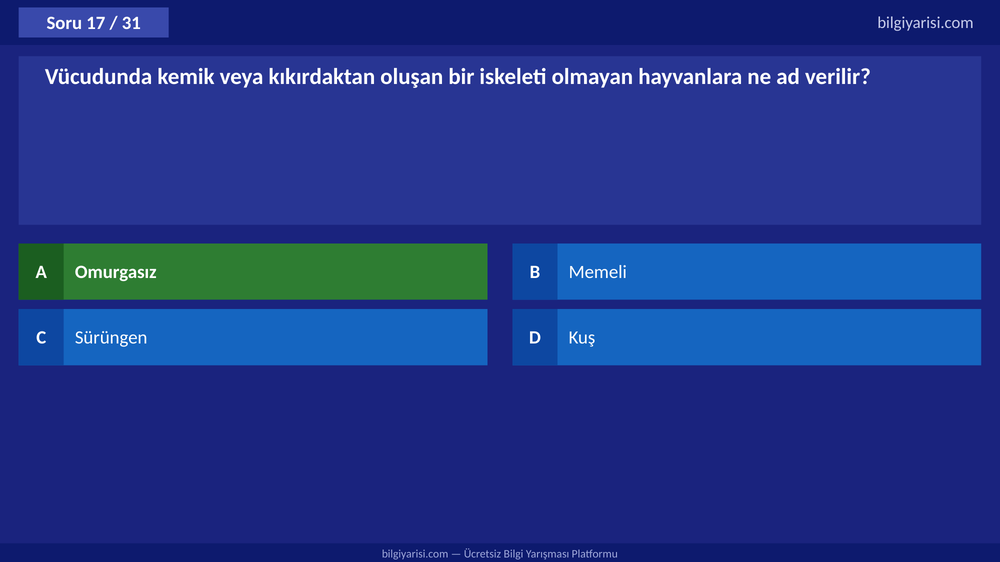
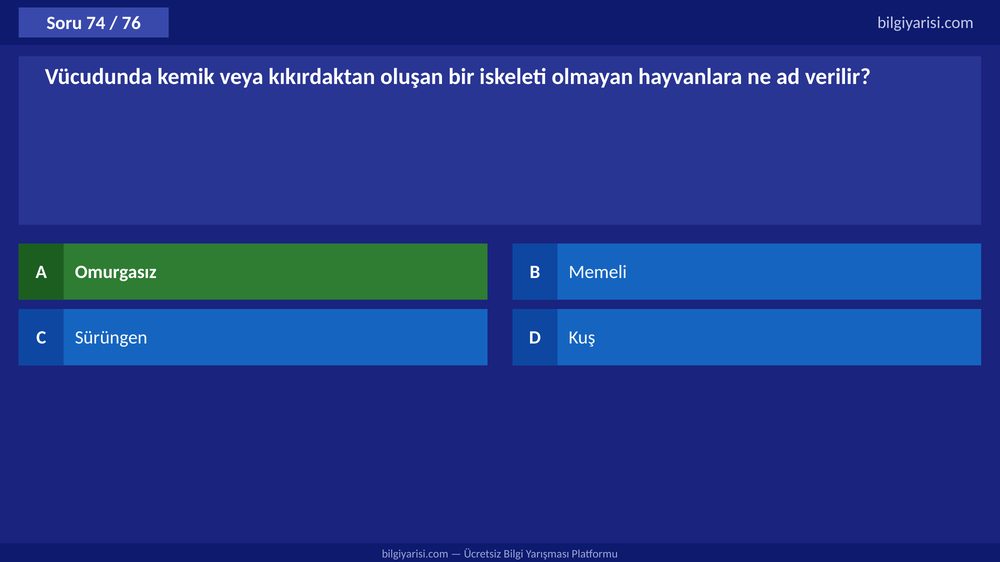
17: 17 -> 74 (96, 23)
31: 31 -> 76 (131, 23)
